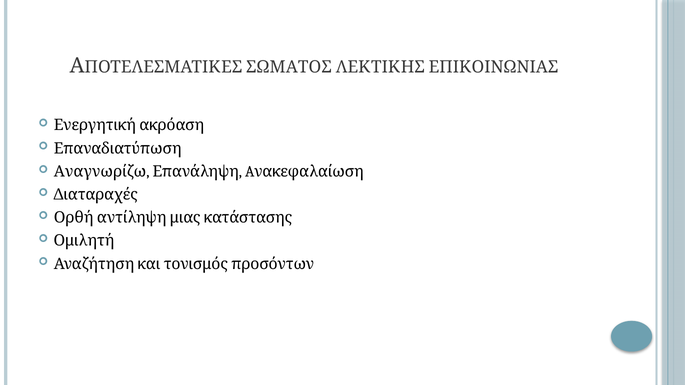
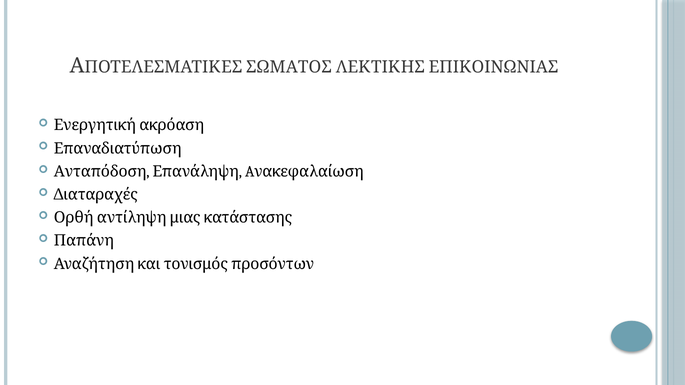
Αναγνωρίζω: Αναγνωρίζω -> Ανταπόδοση (100, 172)
Ομιλητή: Ομιλητή -> Παπάνη (84, 241)
